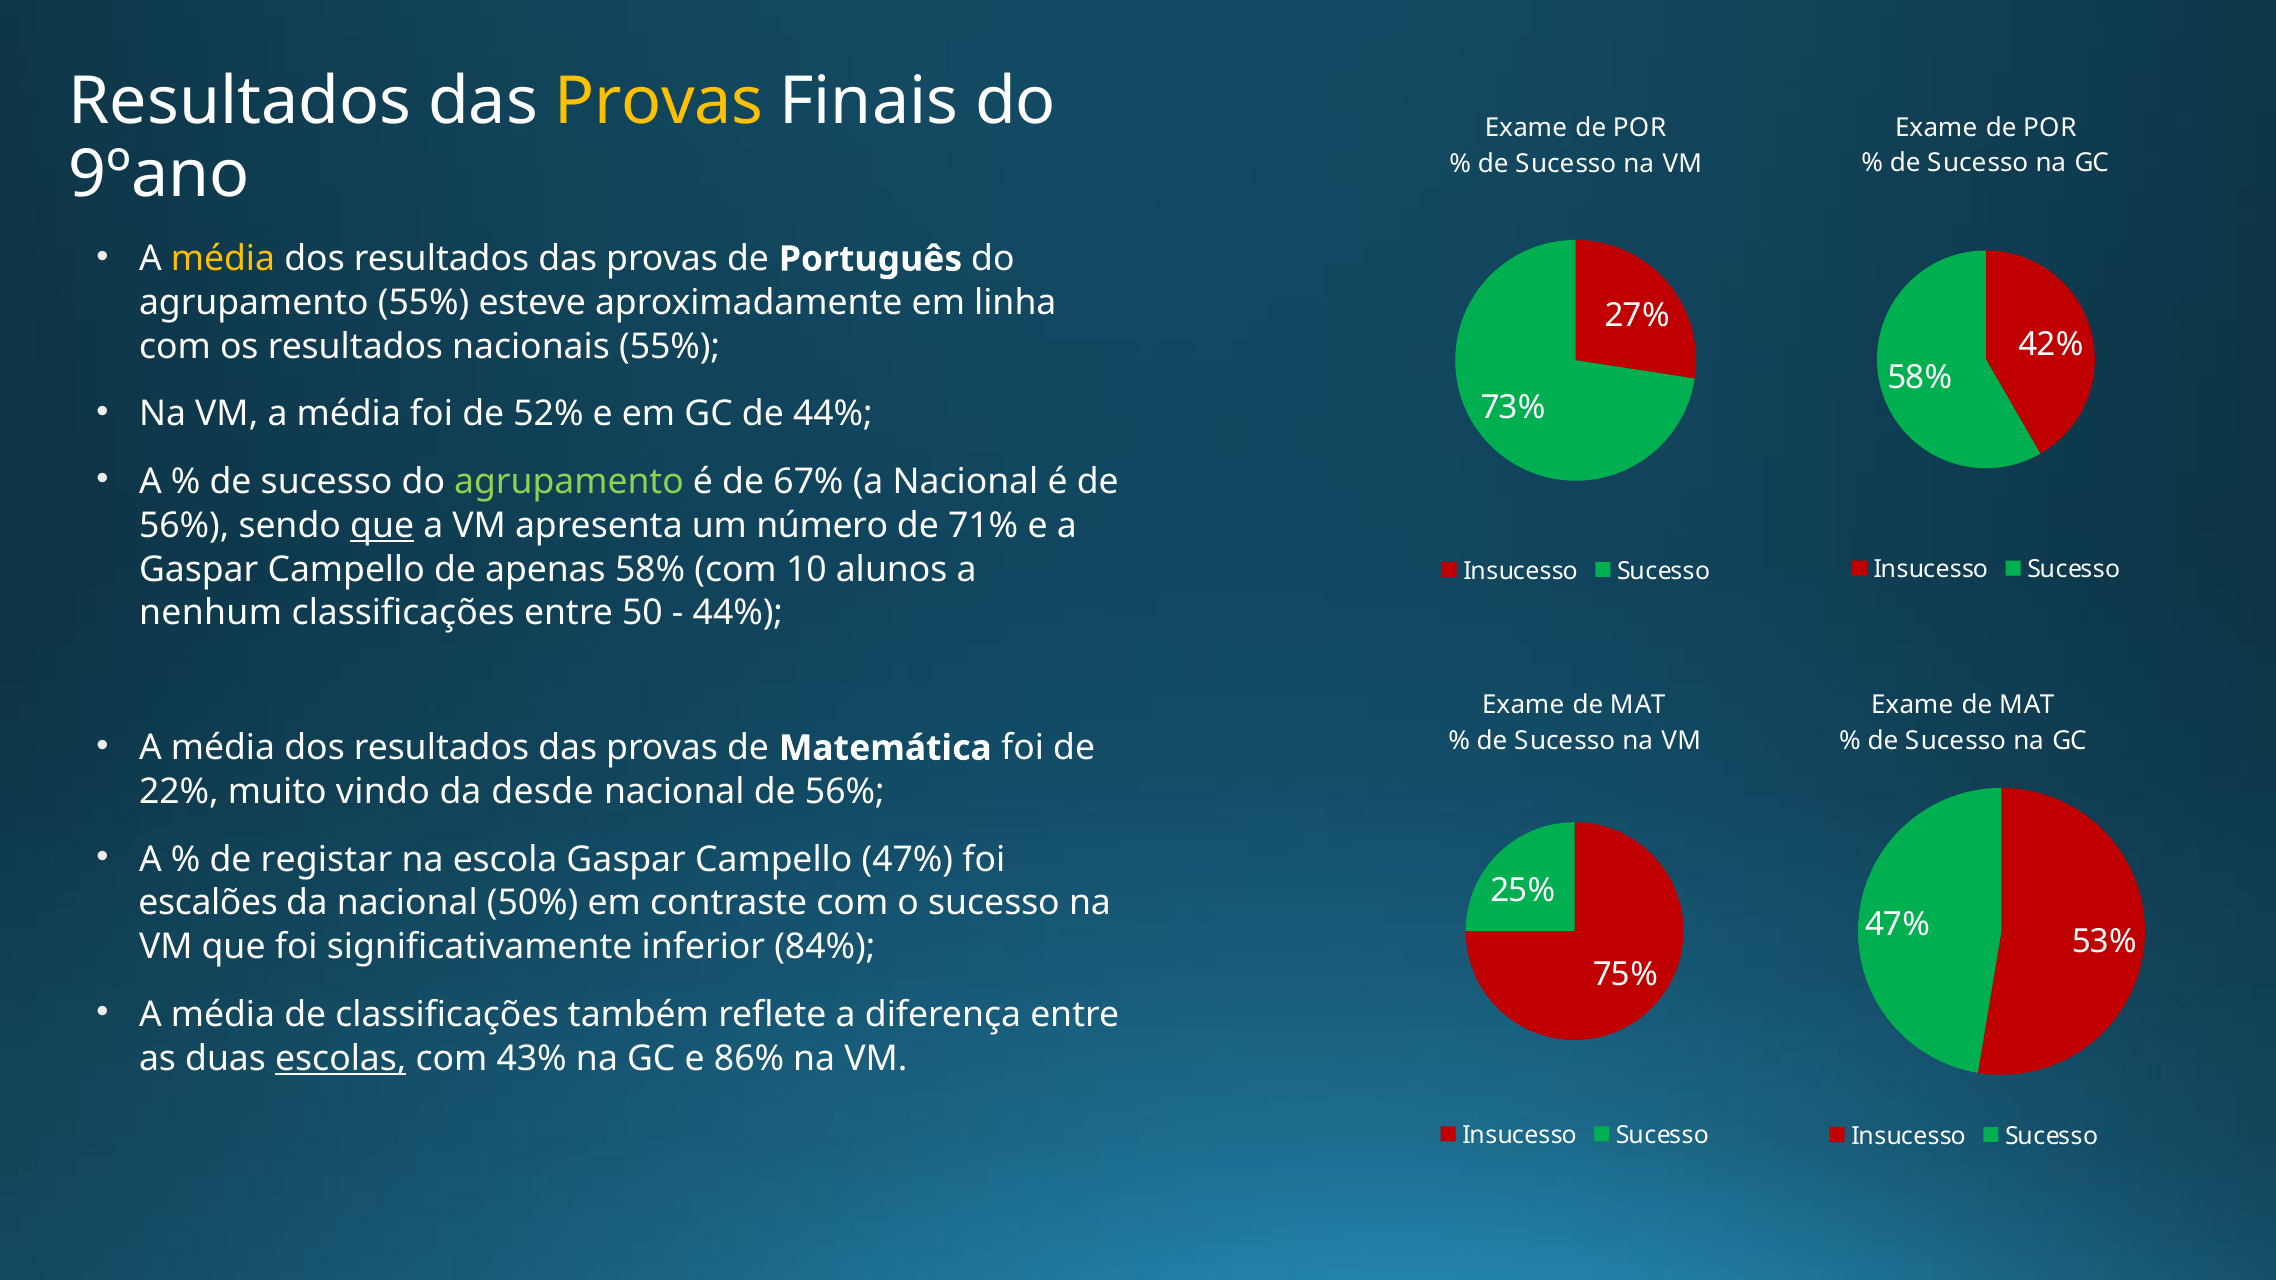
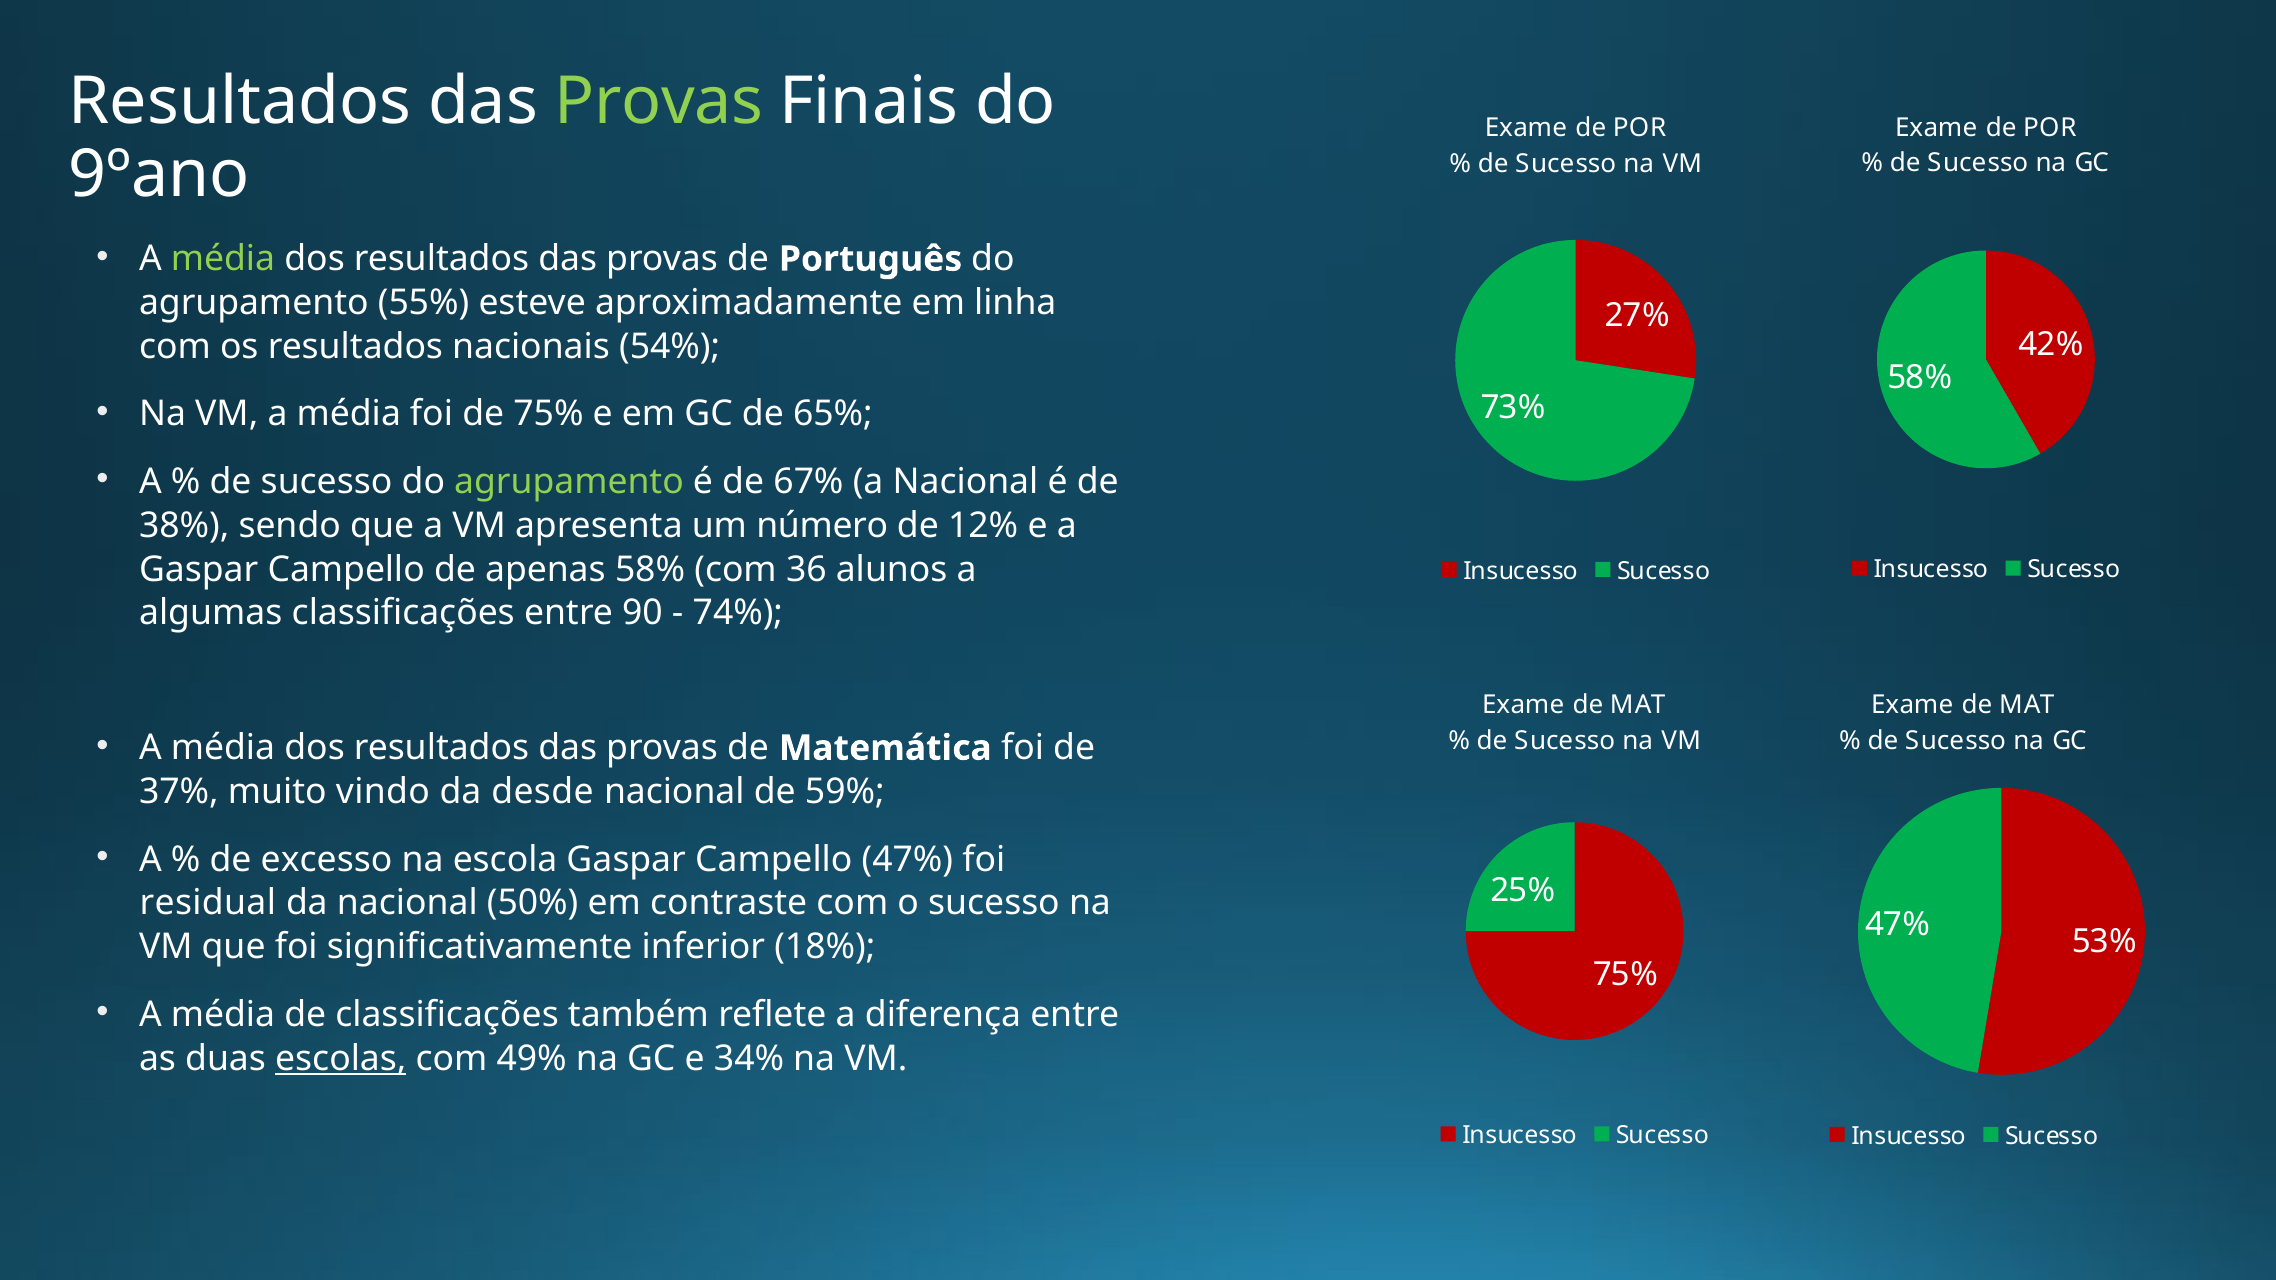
Provas colour: yellow -> light green (659, 102)
média colour: yellow -> light green (223, 259)
nacionais 55%: 55% -> 54% (670, 347)
de 52%: 52% -> 75% (548, 414)
de 44%: 44% -> 65% (833, 414)
56%: 56% -> 38% (184, 526)
que underline: present -> none (382, 526)
71%: 71% -> 12% (983, 526)
10: 10 -> 36 (806, 569)
nenhum: nenhum -> algumas (211, 613)
50: 50 -> 90 (643, 613)
44%: 44% -> 74% (738, 613)
22%: 22% -> 37% (179, 792)
nacional de 56%: 56% -> 59% (845, 792)
registar: registar -> excesso (327, 860)
escalões: escalões -> residual (208, 903)
84%: 84% -> 18% (825, 947)
43%: 43% -> 49% (532, 1059)
86%: 86% -> 34% (749, 1059)
